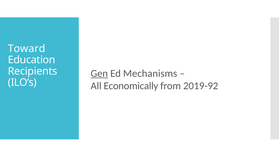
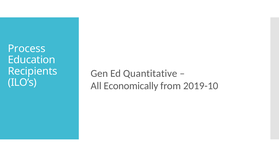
Toward: Toward -> Process (27, 49)
Gen underline: present -> none (99, 73)
Mechanisms: Mechanisms -> Quantitative (150, 73)
2019-92: 2019-92 -> 2019-10 (201, 86)
